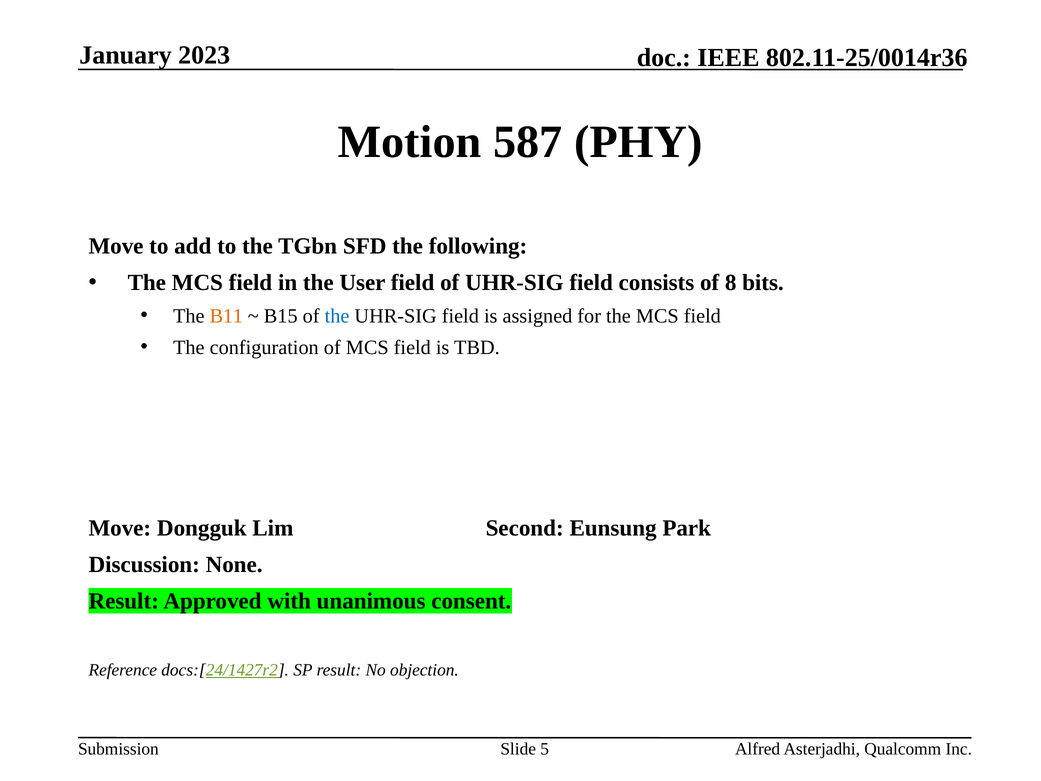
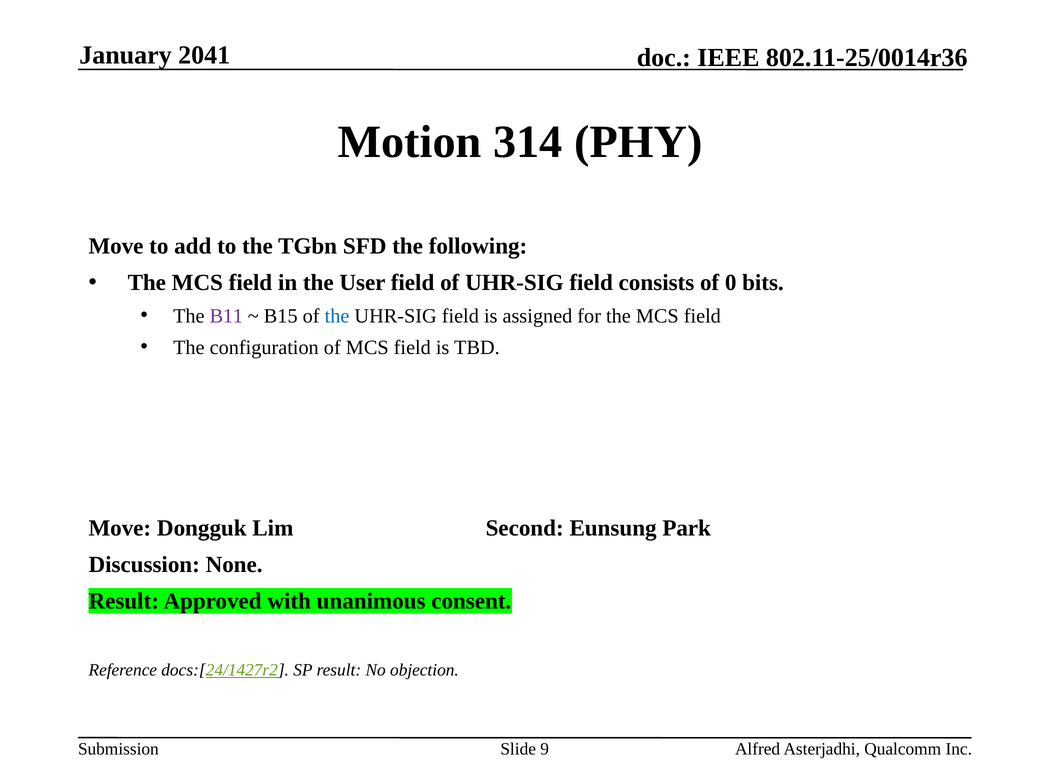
2023: 2023 -> 2041 (204, 55)
587: 587 -> 314 (528, 142)
8: 8 -> 0 (731, 283)
B11 colour: orange -> purple (226, 316)
5: 5 -> 9 (545, 749)
